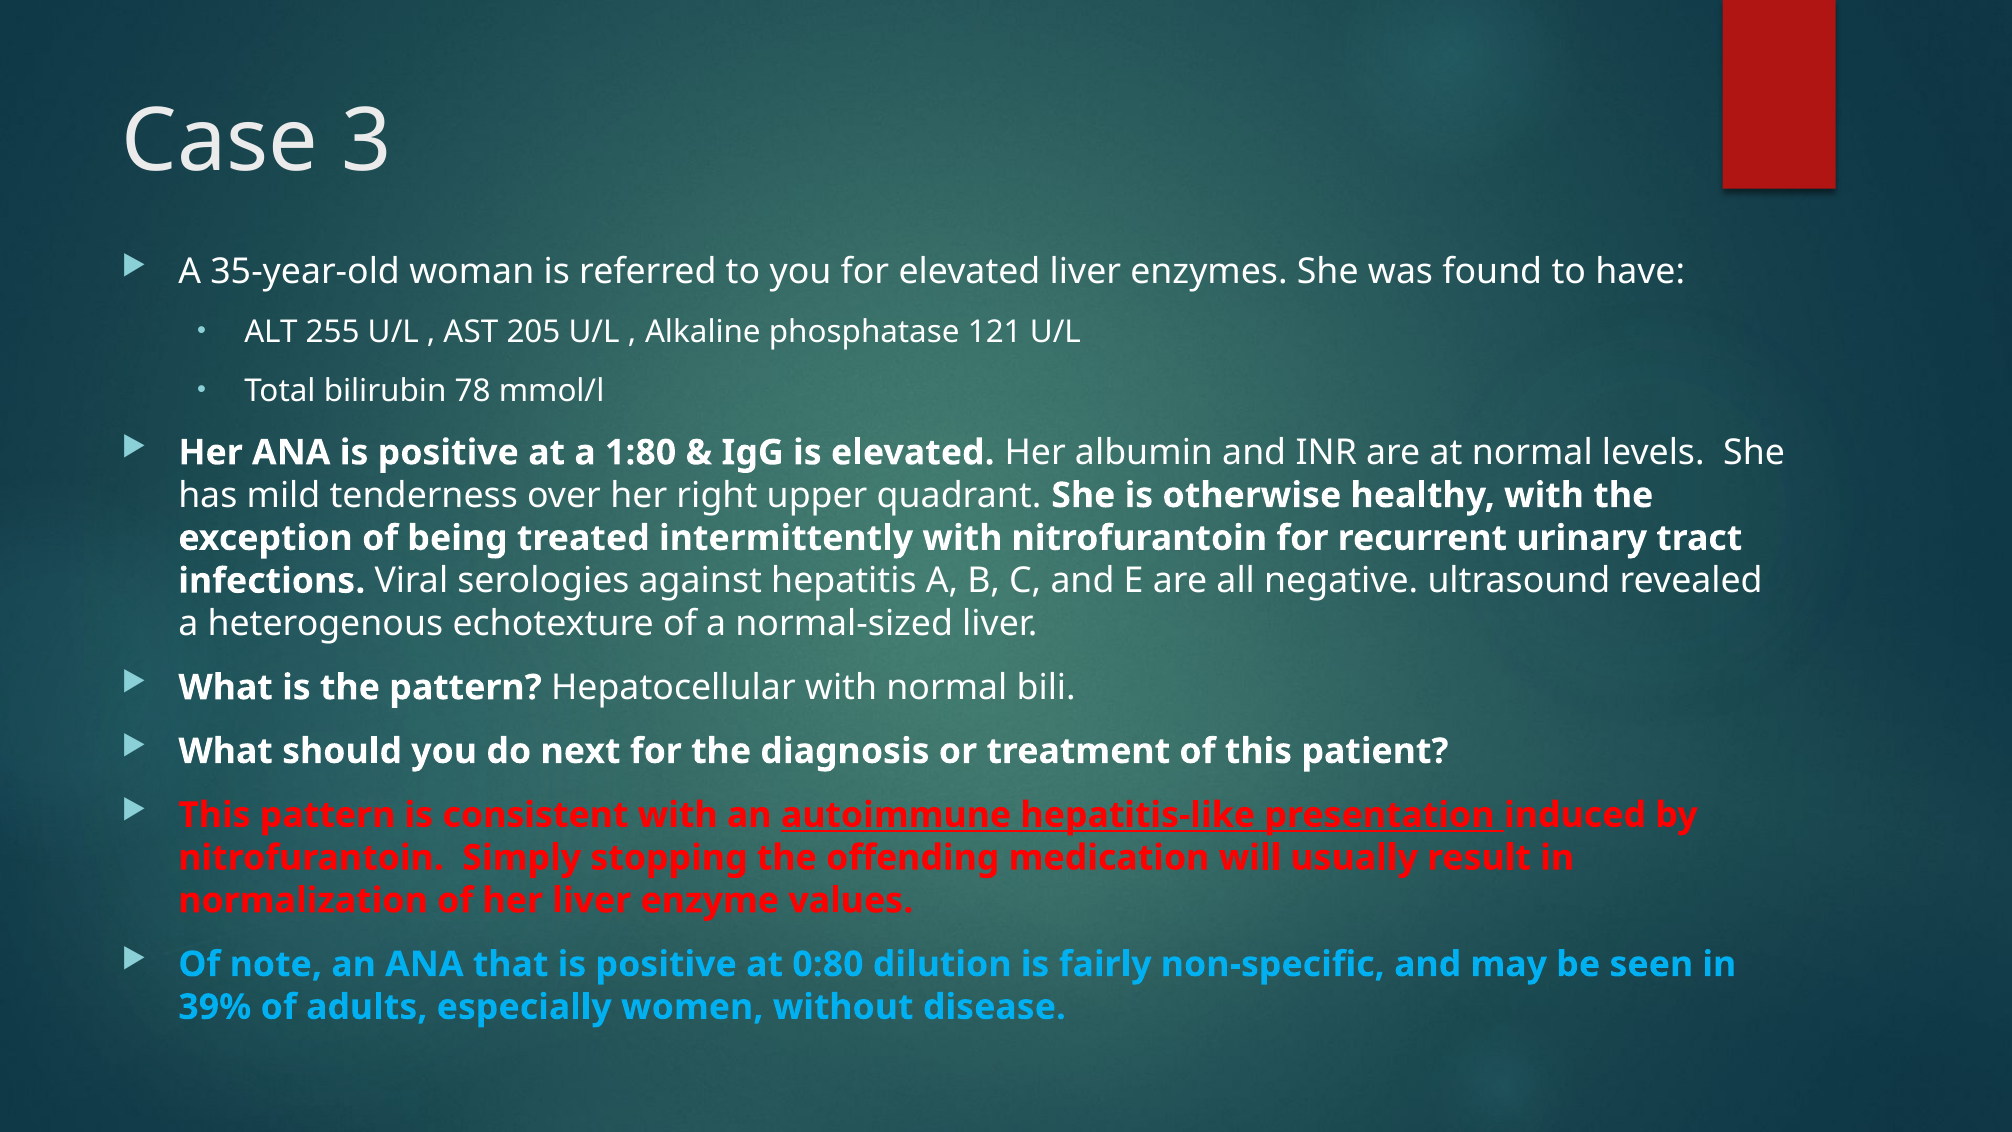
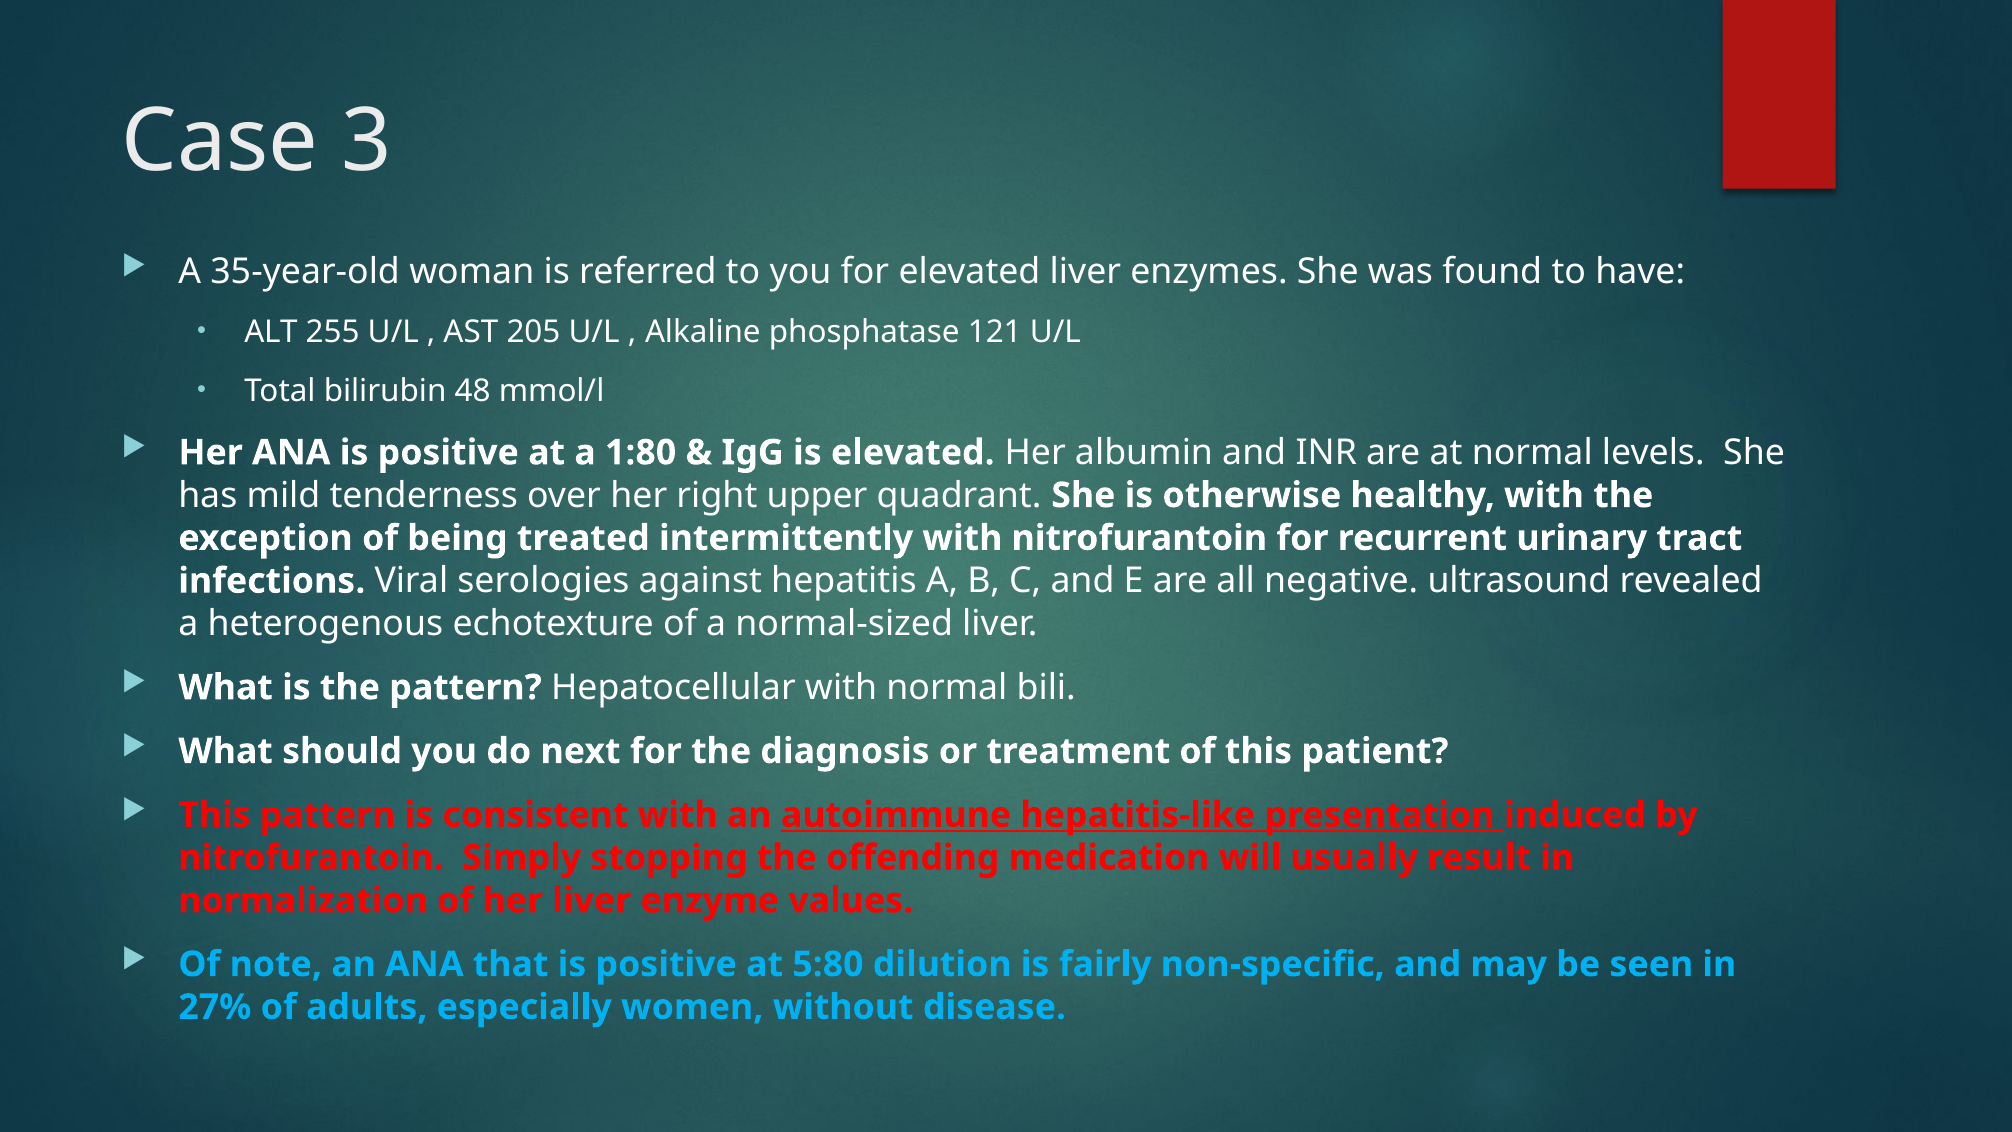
78: 78 -> 48 (473, 391)
0:80: 0:80 -> 5:80 (828, 964)
39%: 39% -> 27% (215, 1007)
